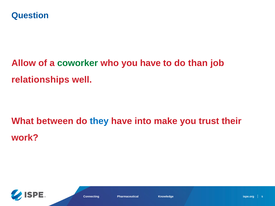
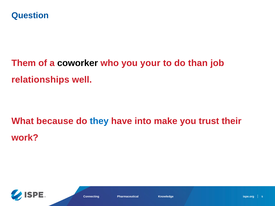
Allow: Allow -> Them (24, 63)
coworker colour: green -> black (78, 63)
you have: have -> your (150, 63)
between: between -> because (55, 121)
